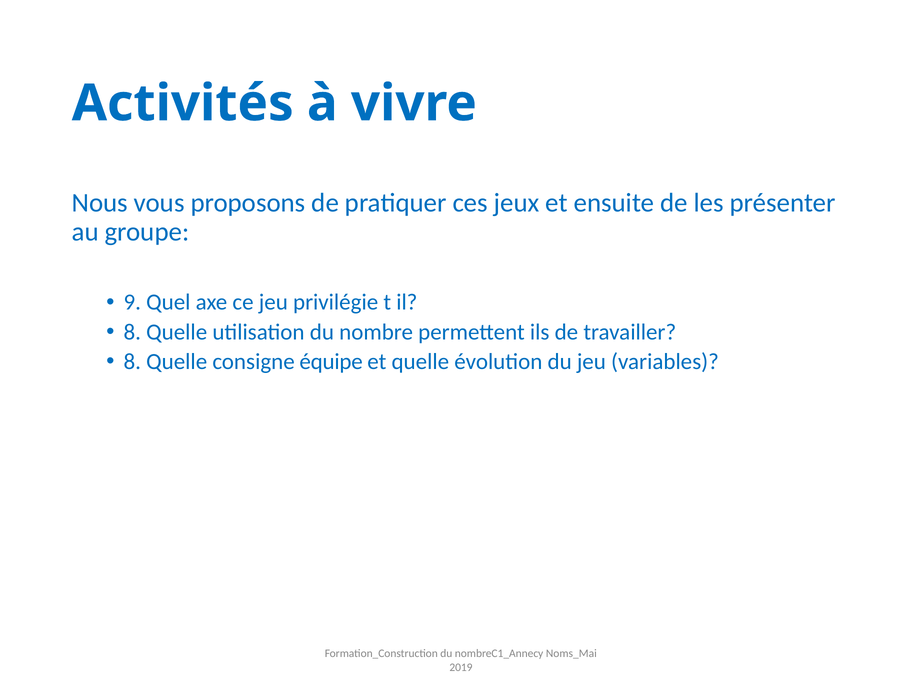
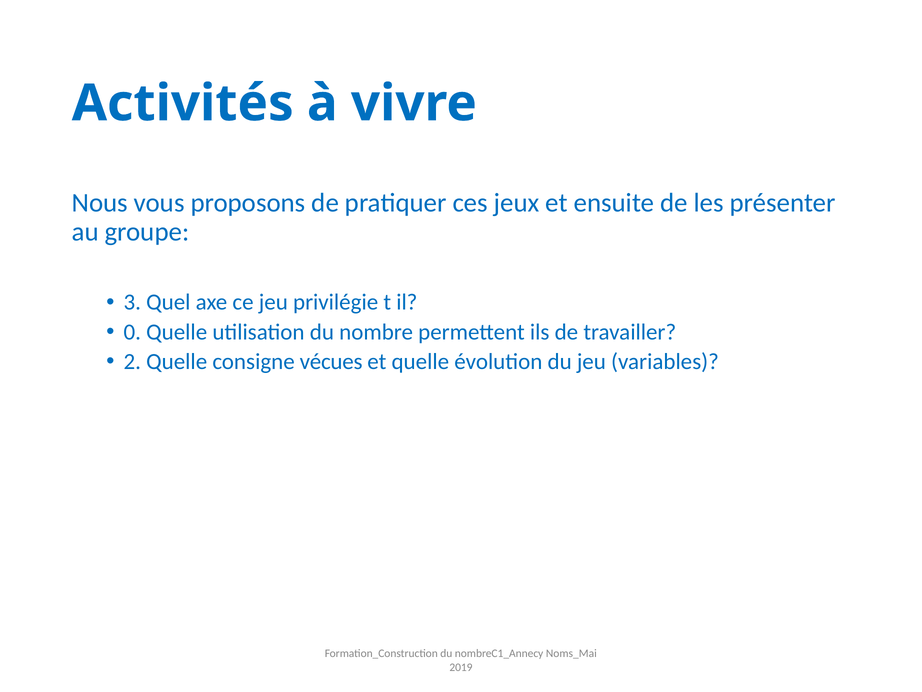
9: 9 -> 3 (132, 302)
8: 8 -> 0 (132, 332)
8: 8 -> 2 (132, 362)
équipe: équipe -> vécues (331, 362)
